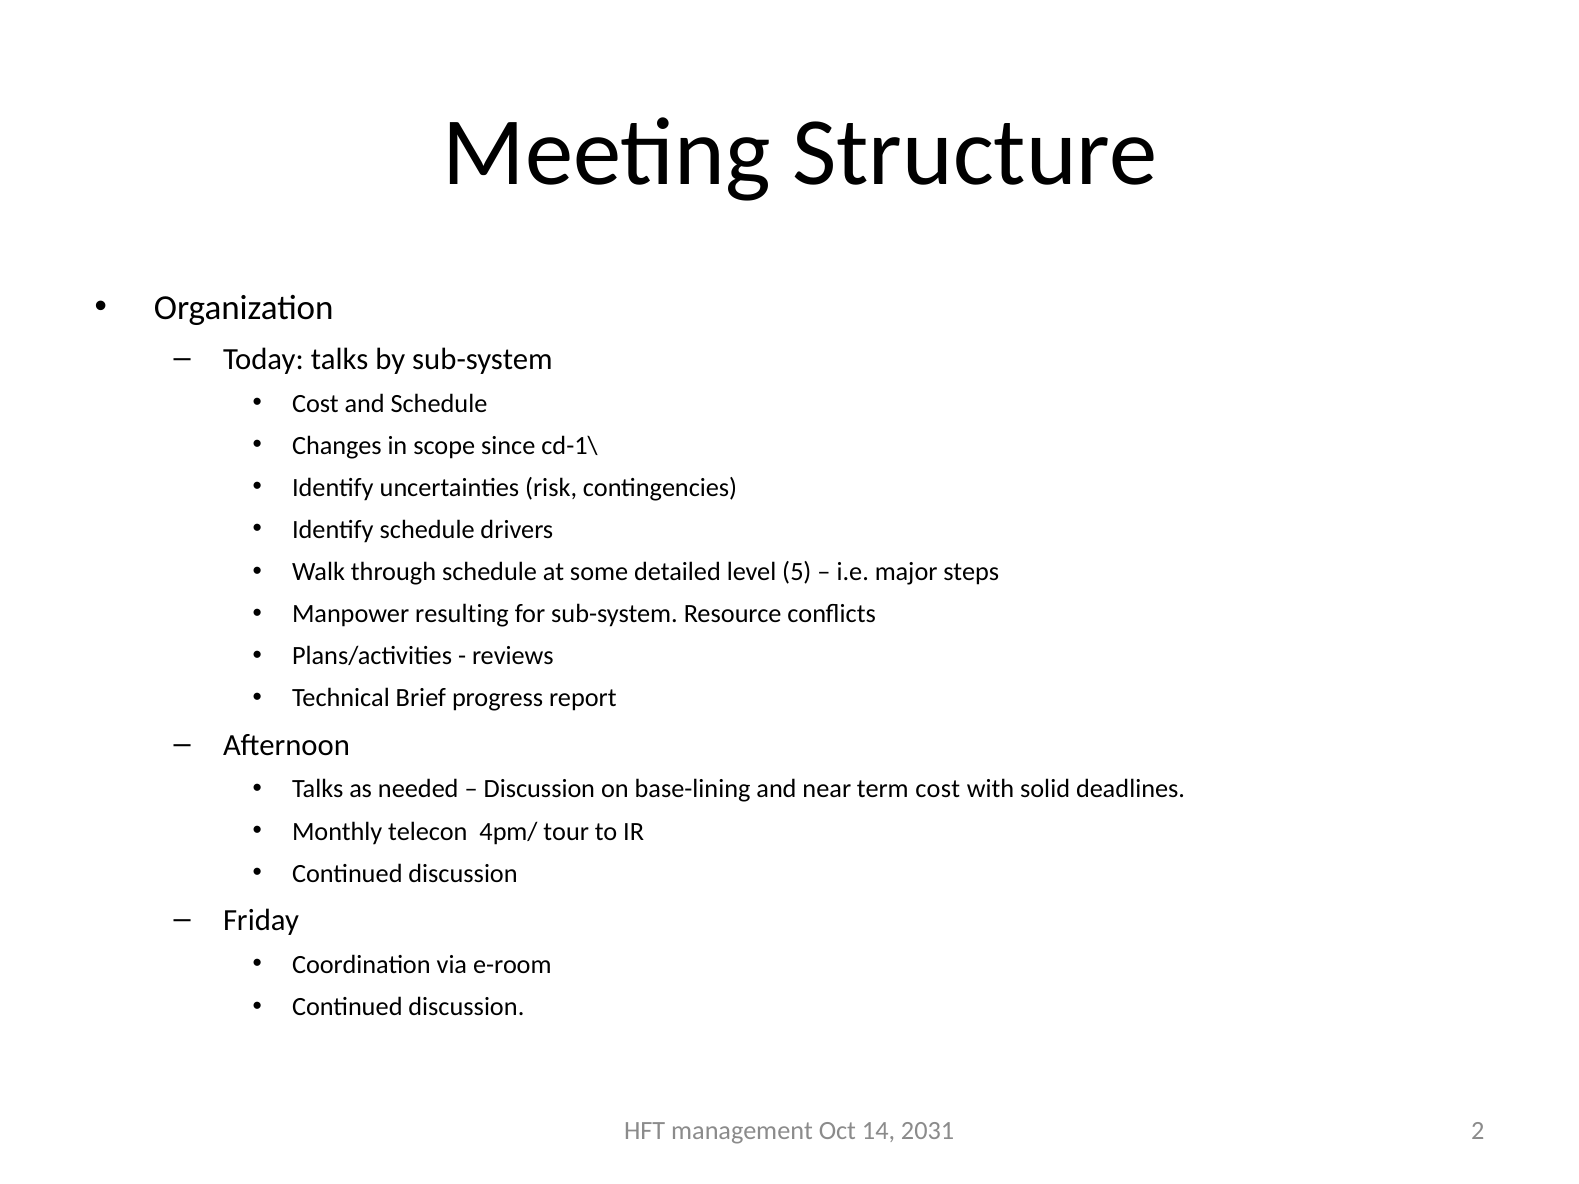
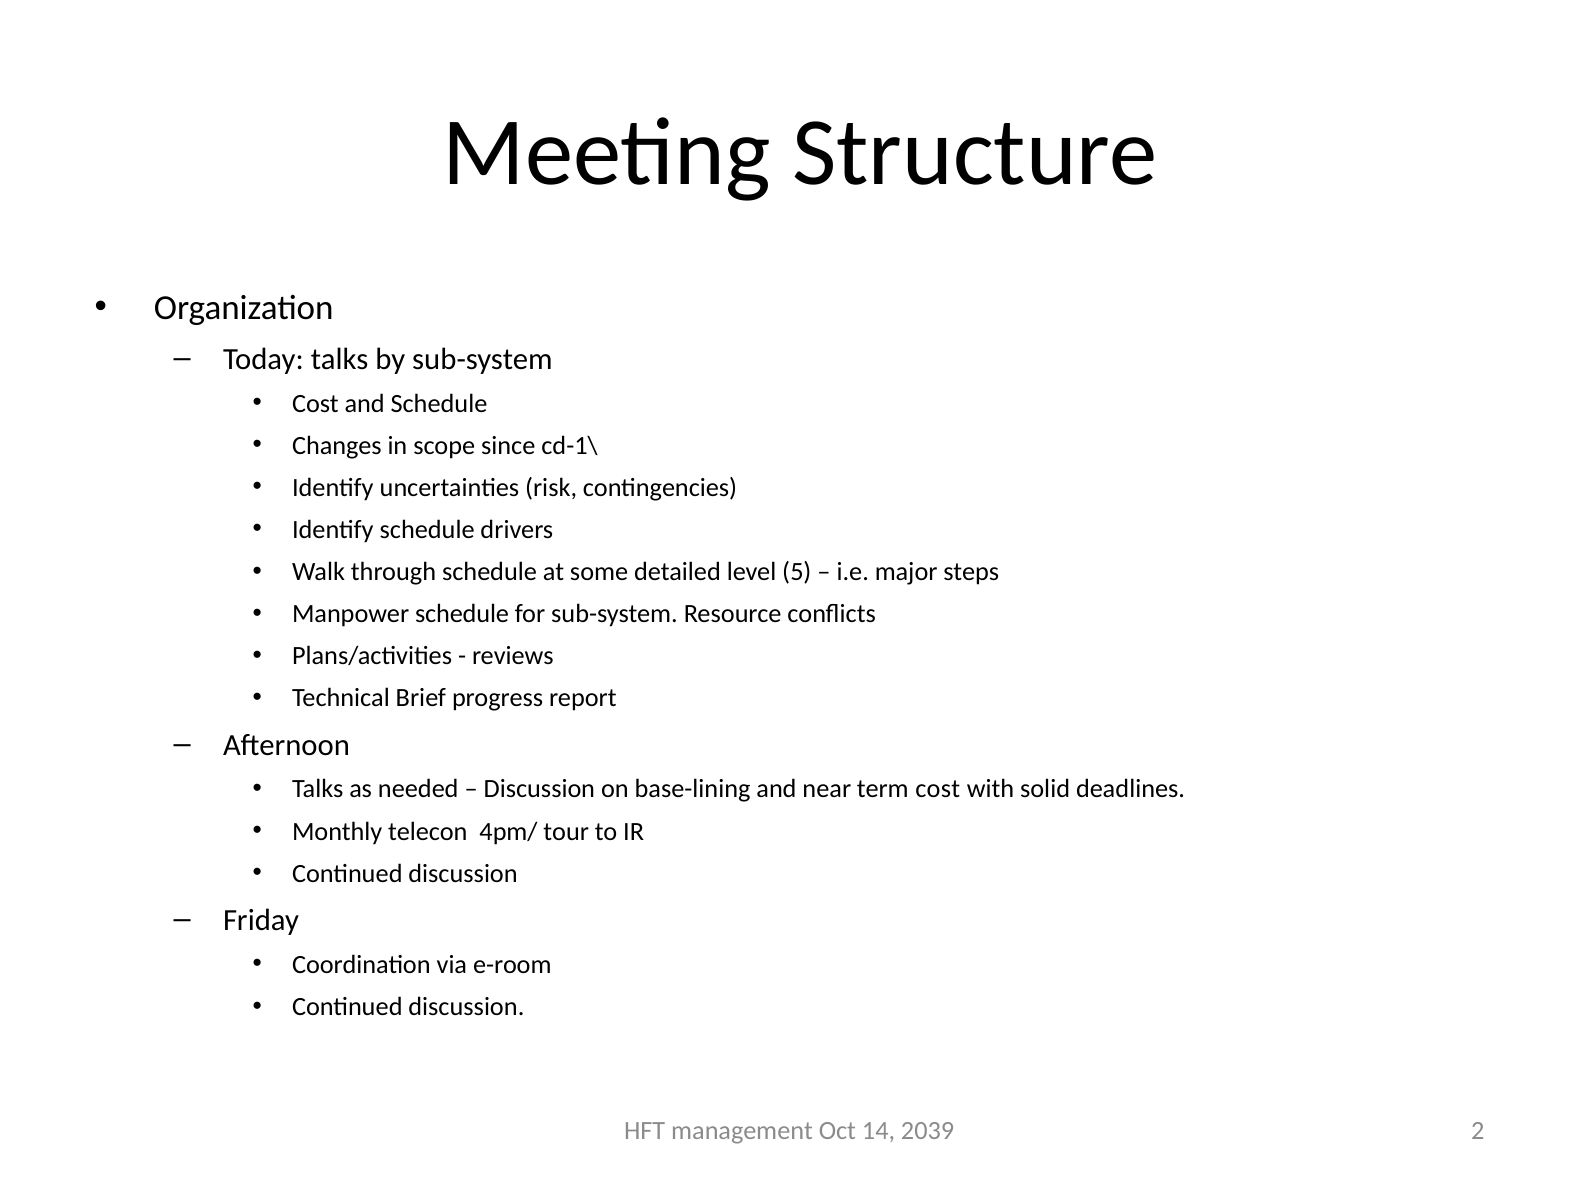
Manpower resulting: resulting -> schedule (462, 614)
2031: 2031 -> 2039 (928, 1131)
